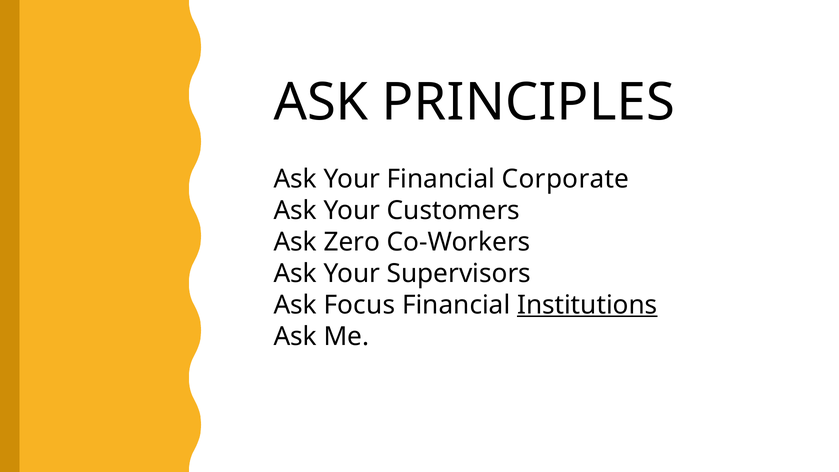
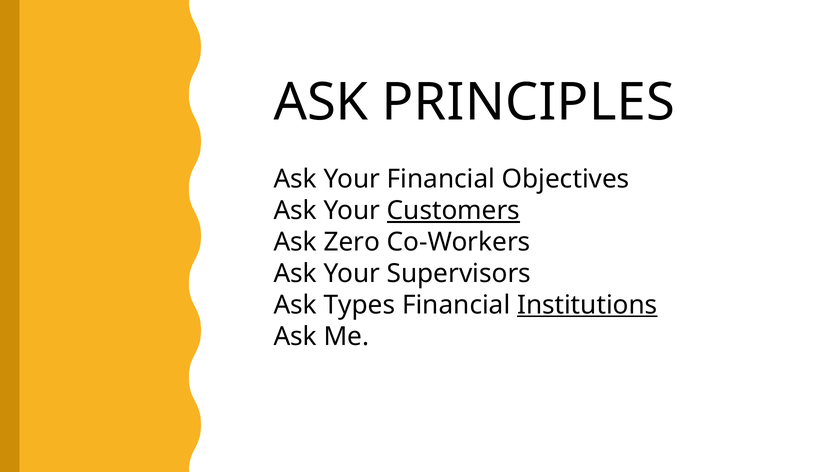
Corporate: Corporate -> Objectives (566, 179)
Customers underline: none -> present (453, 211)
Focus: Focus -> Types (359, 305)
